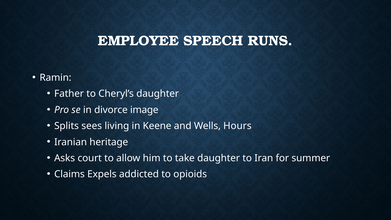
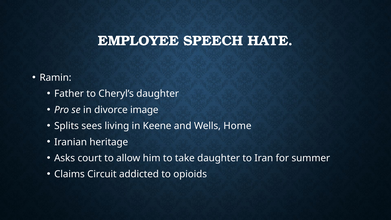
RUNS: RUNS -> HATE (270, 41)
Hours: Hours -> Home (237, 126)
Expels: Expels -> Circuit (102, 174)
